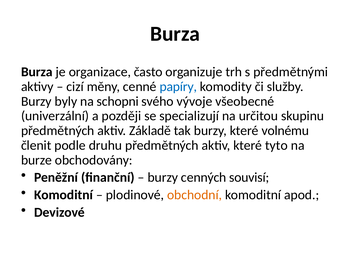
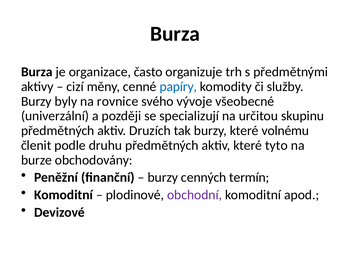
schopni: schopni -> rovnice (118, 102)
Základě: Základě -> Druzích (150, 131)
souvisí: souvisí -> termín (249, 178)
obchodní colour: orange -> purple (195, 195)
